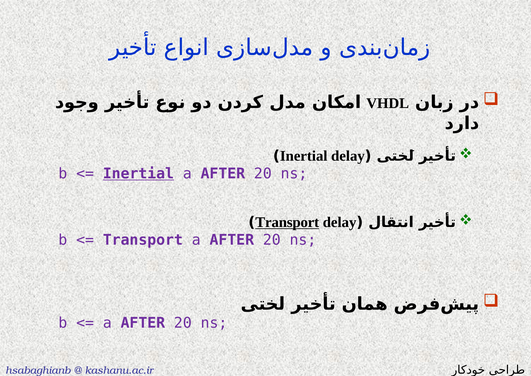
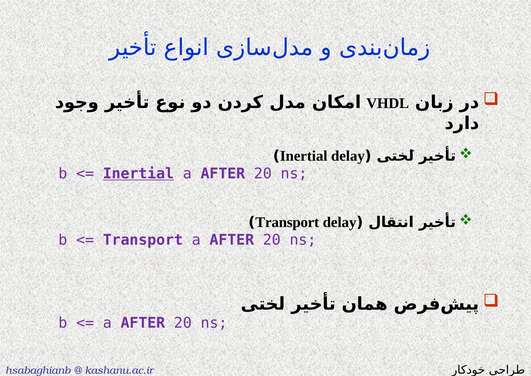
Transport underline: present -> none (287, 222)
